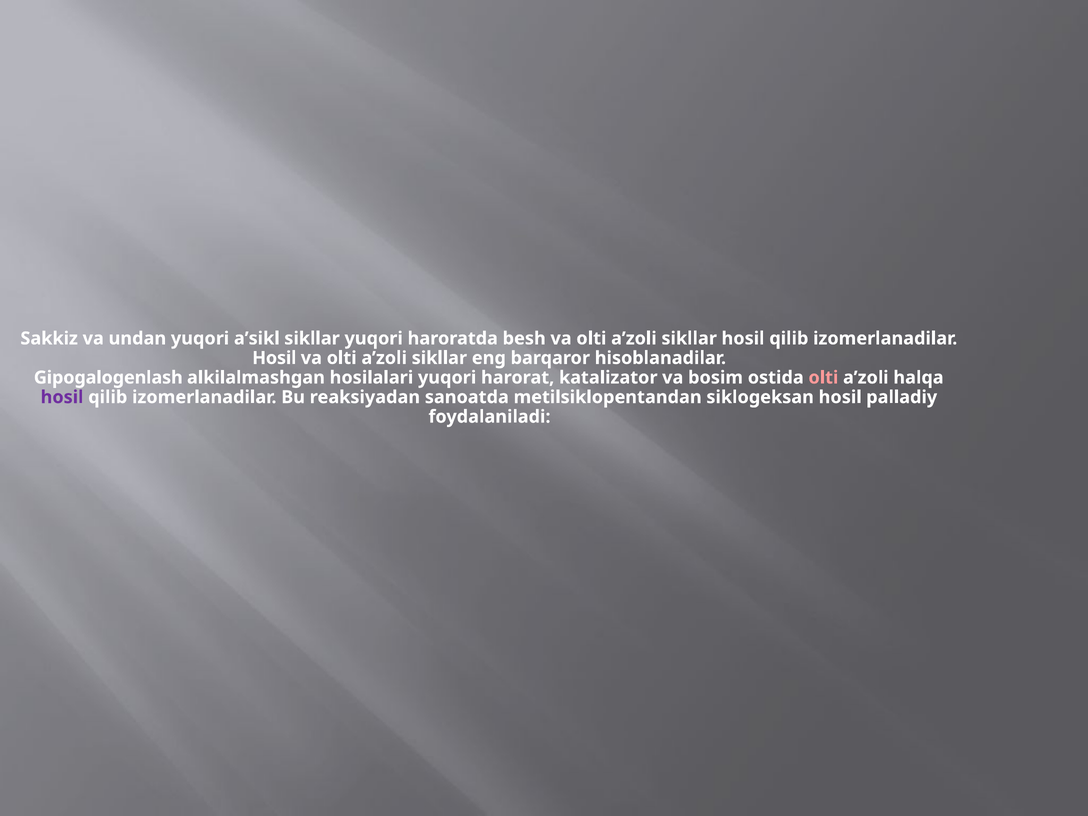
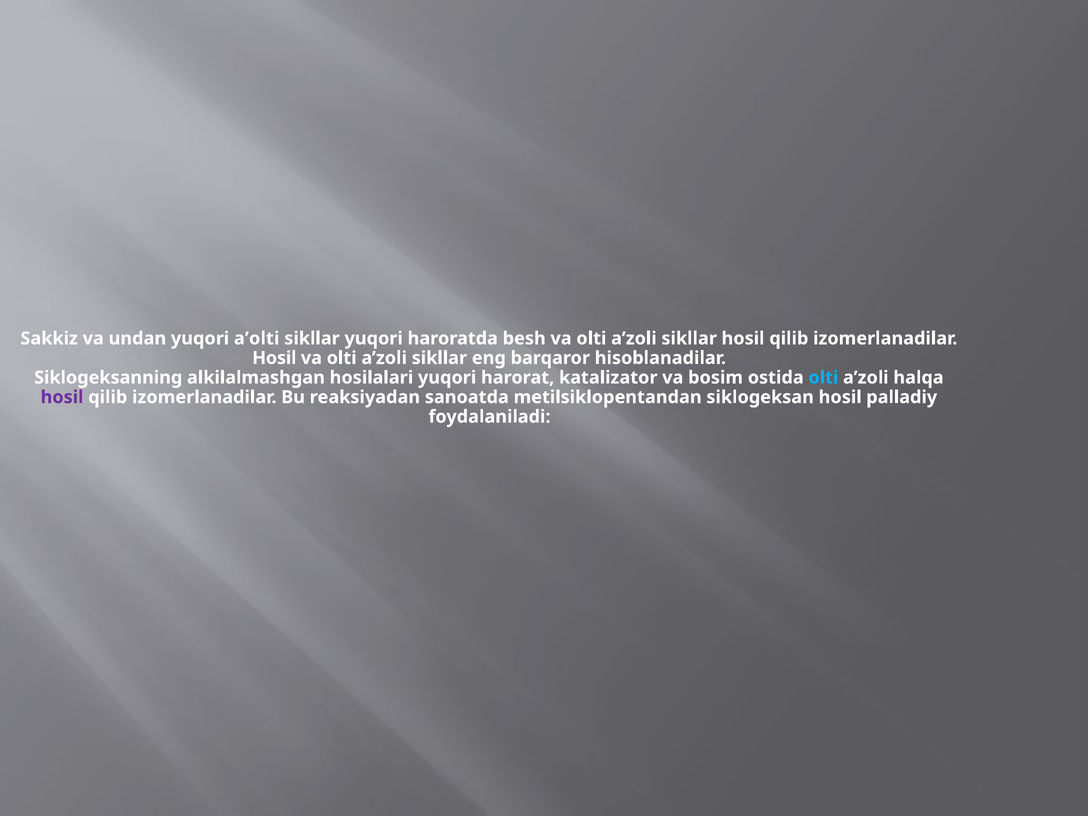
a’sikl: a’sikl -> a’olti (257, 338)
Gipogalogenlash: Gipogalogenlash -> Siklogeksanning (108, 378)
olti colour: pink -> light blue (823, 378)
